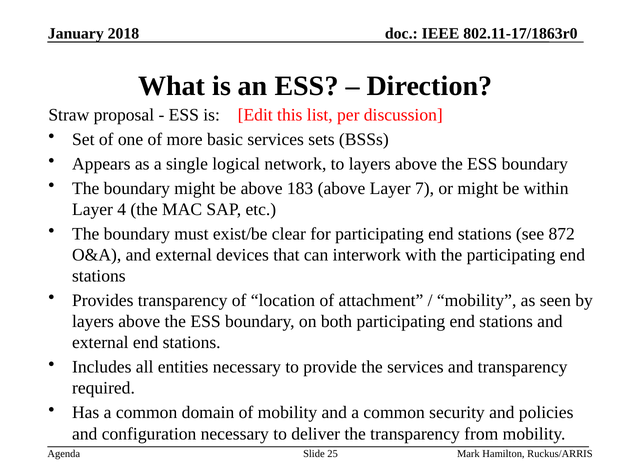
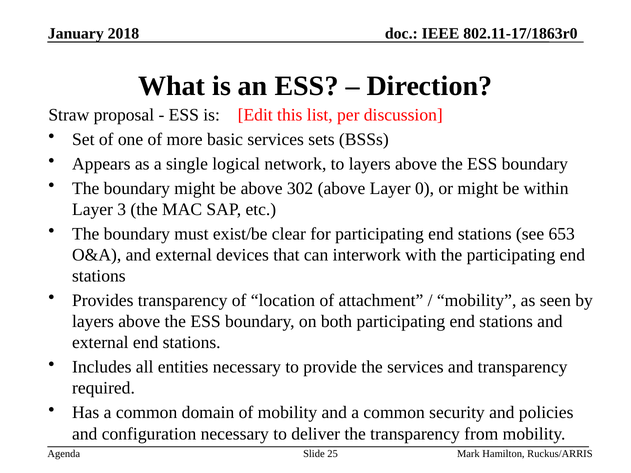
183: 183 -> 302 (300, 188)
7: 7 -> 0 (425, 188)
4: 4 -> 3 (122, 210)
872: 872 -> 653 (562, 234)
